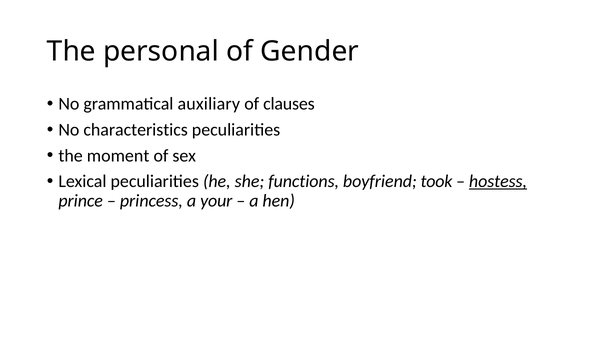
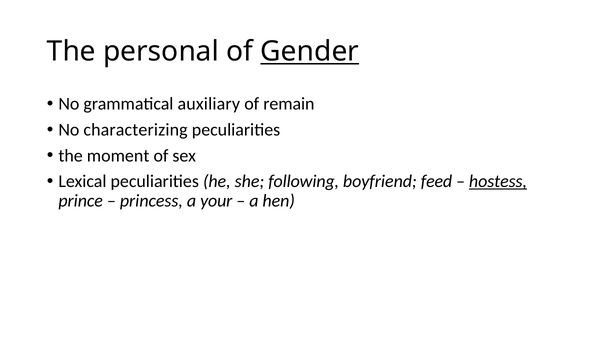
Gender underline: none -> present (310, 52)
clauses: clauses -> remain (289, 104)
characteristics: characteristics -> characterizing (136, 130)
functions: functions -> following (304, 181)
took: took -> feed (436, 181)
